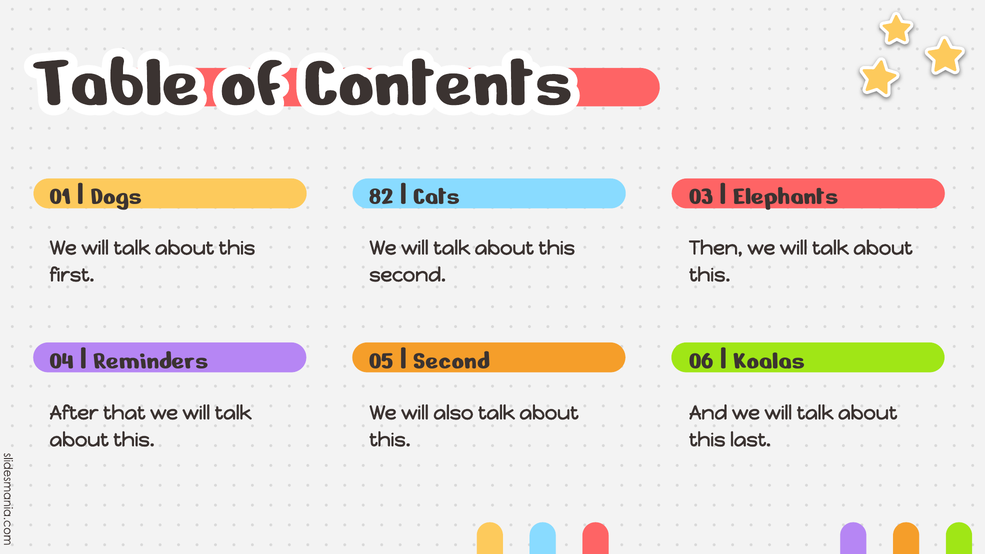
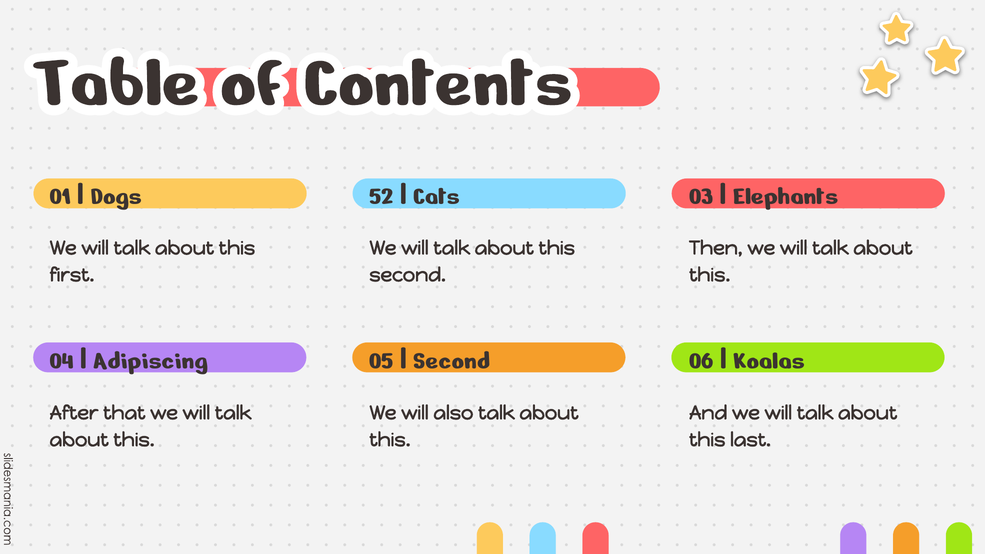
82: 82 -> 52 (381, 195)
Reminders: Reminders -> Adipiscing (151, 360)
